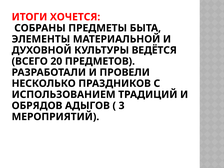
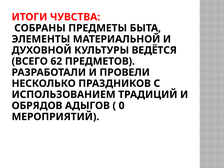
ХОЧЕТСЯ: ХОЧЕТСЯ -> ЧУВСТВА (75, 17)
20: 20 -> 62 (56, 61)
3: 3 -> 0 (122, 106)
